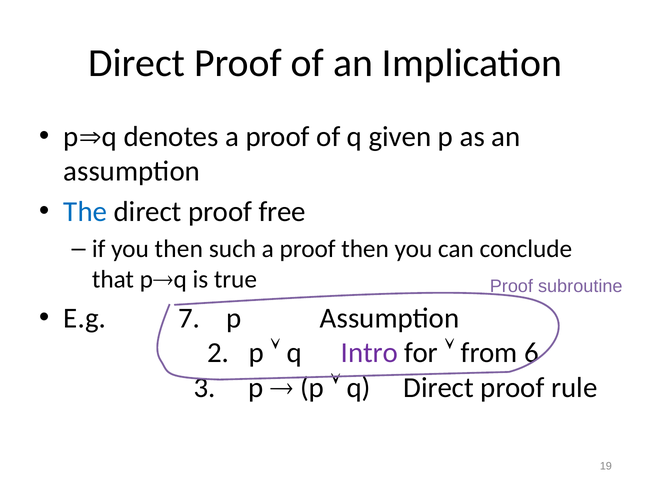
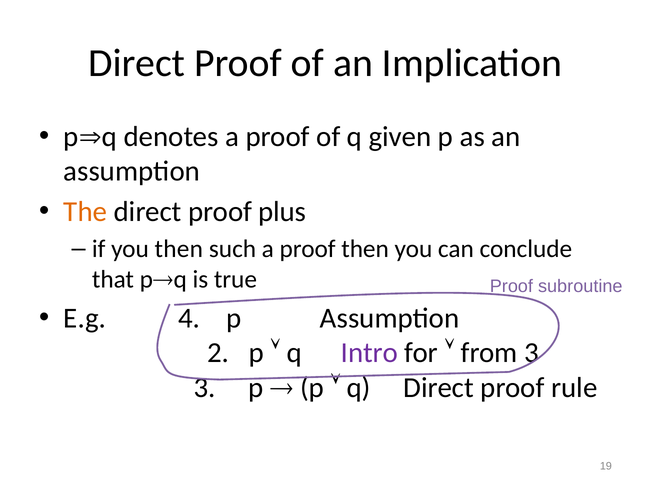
The colour: blue -> orange (85, 212)
free: free -> plus (282, 212)
7: 7 -> 4 (189, 318)
from 6: 6 -> 3 (531, 353)
